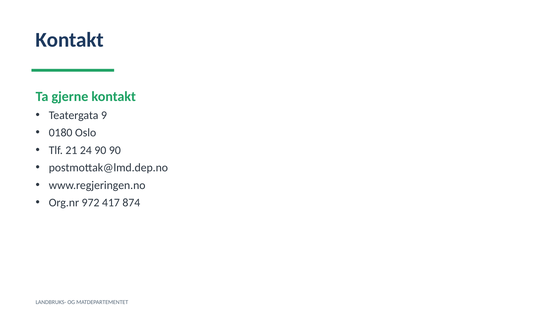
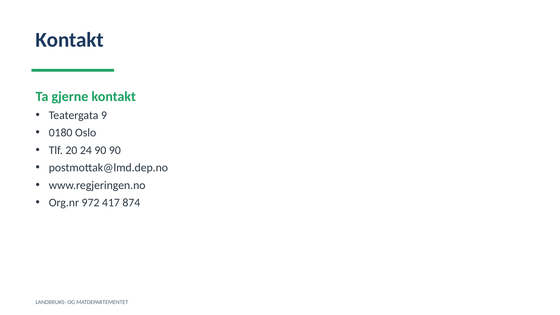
21: 21 -> 20 (71, 150)
